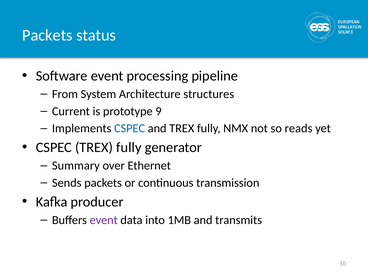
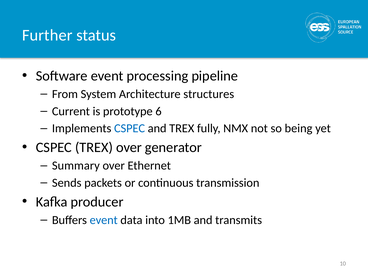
Packets: Packets -> Further (47, 35)
9: 9 -> 6 (159, 111)
reads: reads -> being (299, 128)
CSPEC TREX fully: fully -> over (129, 147)
event colour: purple -> blue (104, 220)
